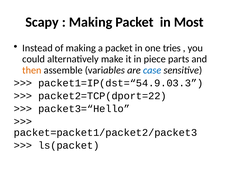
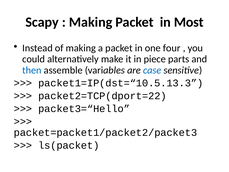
tries: tries -> four (172, 48)
then colour: orange -> blue (32, 70)
packet1=IP(dst=“54.9.03.3: packet1=IP(dst=“54.9.03.3 -> packet1=IP(dst=“10.5.13.3 (121, 83)
